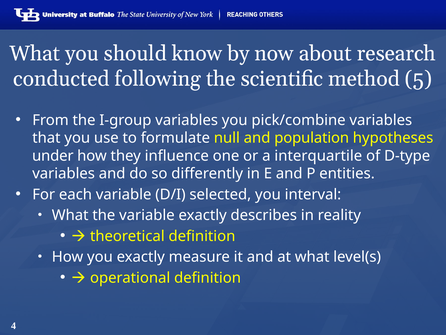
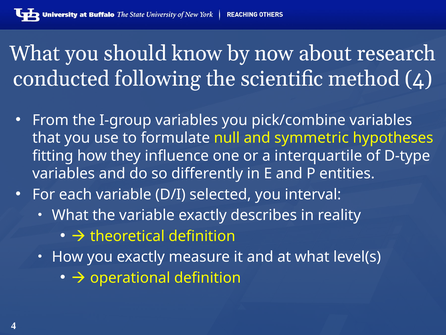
method 5: 5 -> 4 (419, 79)
population: population -> symmetric (312, 138)
under: under -> fitting (53, 156)
